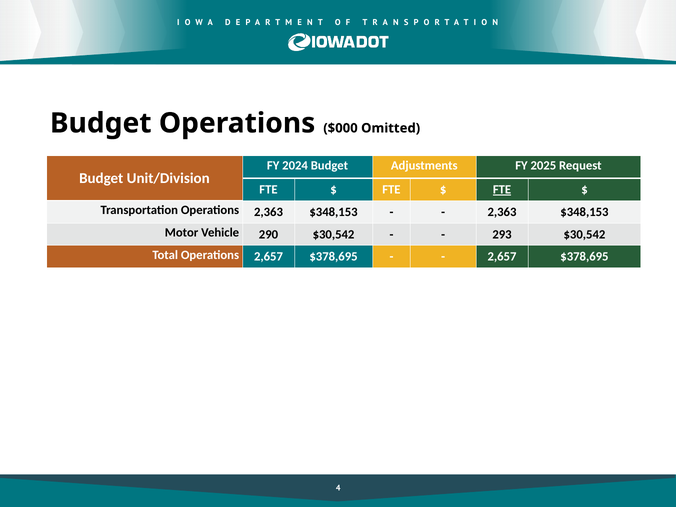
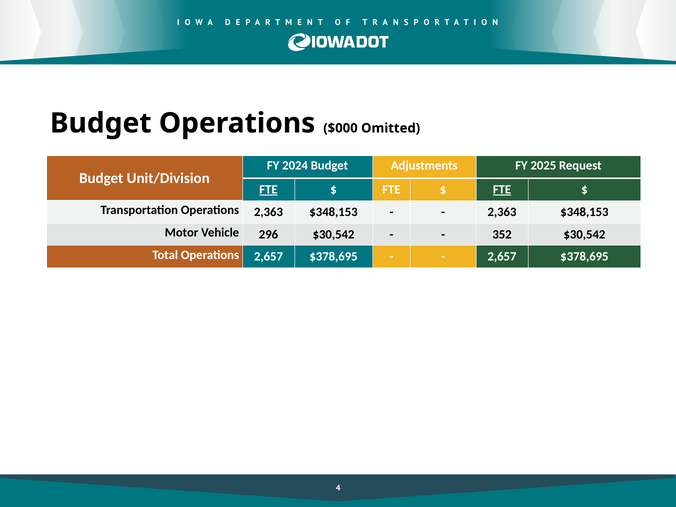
FTE underline: none -> present (268, 190)
290: 290 -> 296 (268, 234)
293: 293 -> 352 (502, 234)
